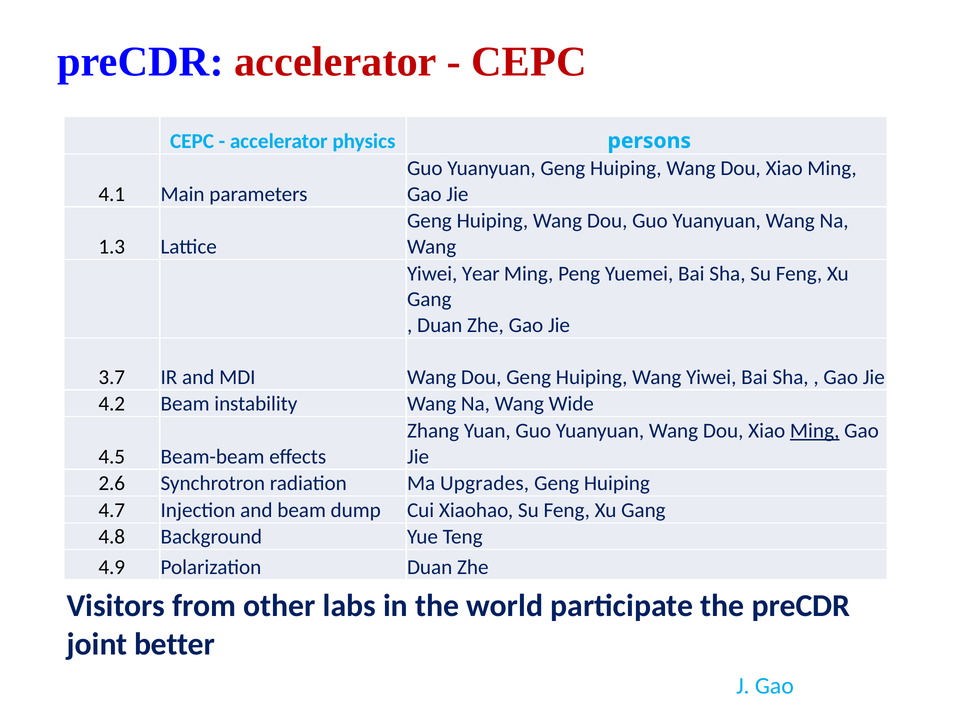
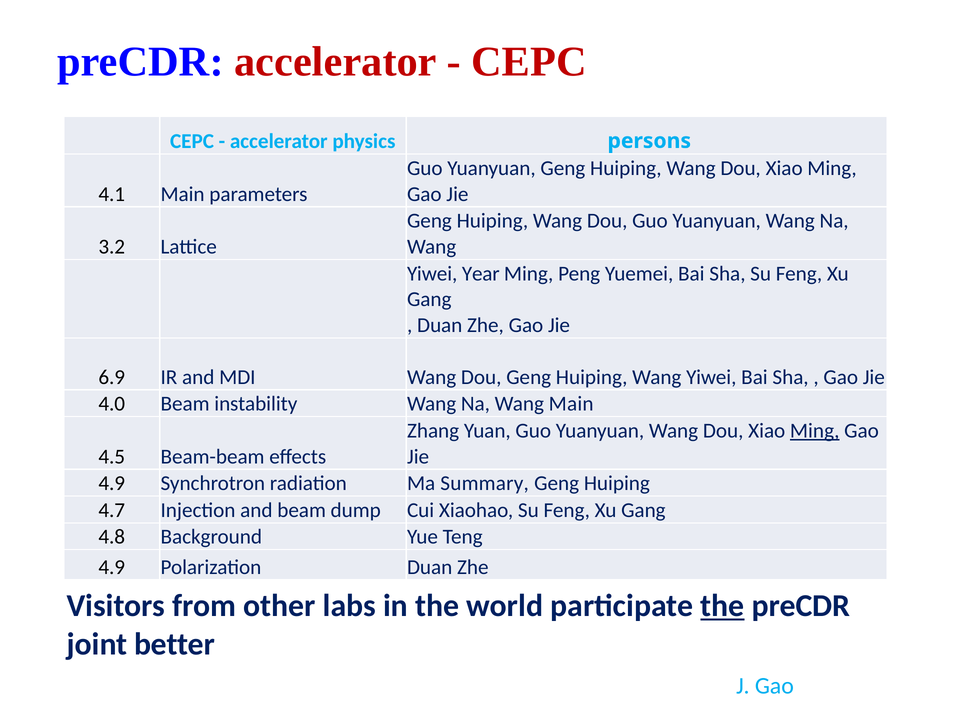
1.3: 1.3 -> 3.2 (112, 247)
3.7: 3.7 -> 6.9 (112, 377)
4.2: 4.2 -> 4.0 (112, 404)
Wang Wide: Wide -> Main (571, 404)
2.6: 2.6 -> 4.9 (112, 484)
Upgrades: Upgrades -> Summary (485, 484)
the underline: none -> present (722, 606)
